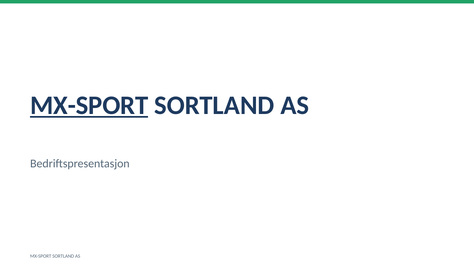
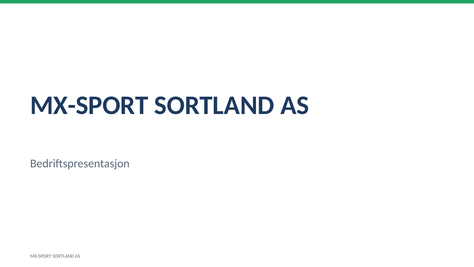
MX-SPORT underline: present -> none (89, 105)
